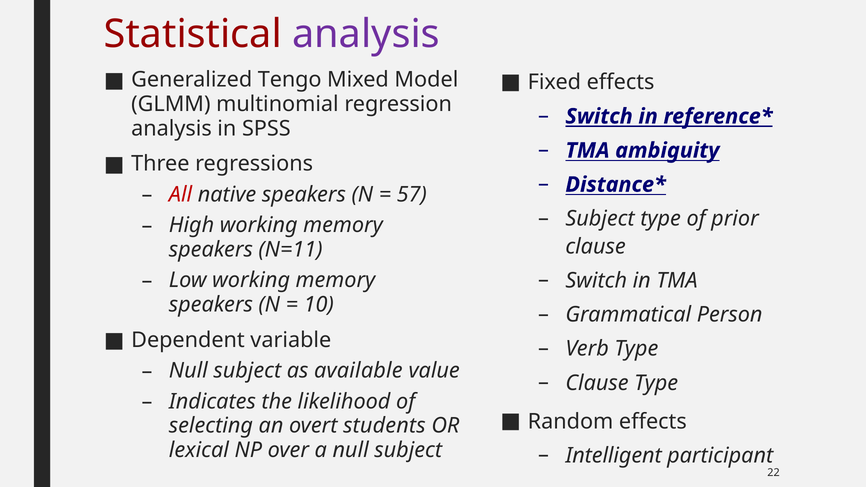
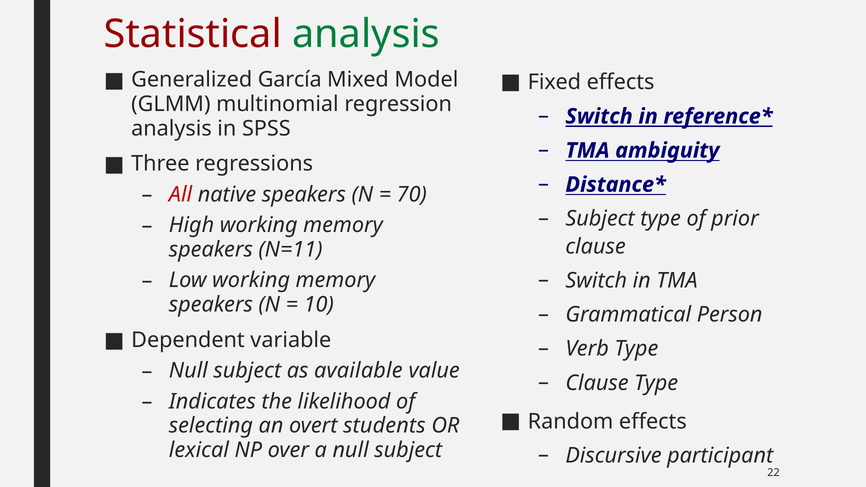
analysis colour: purple -> green (366, 34)
Tengo: Tengo -> García (290, 80)
57: 57 -> 70 (412, 194)
Intelligent: Intelligent -> Discursive (613, 456)
